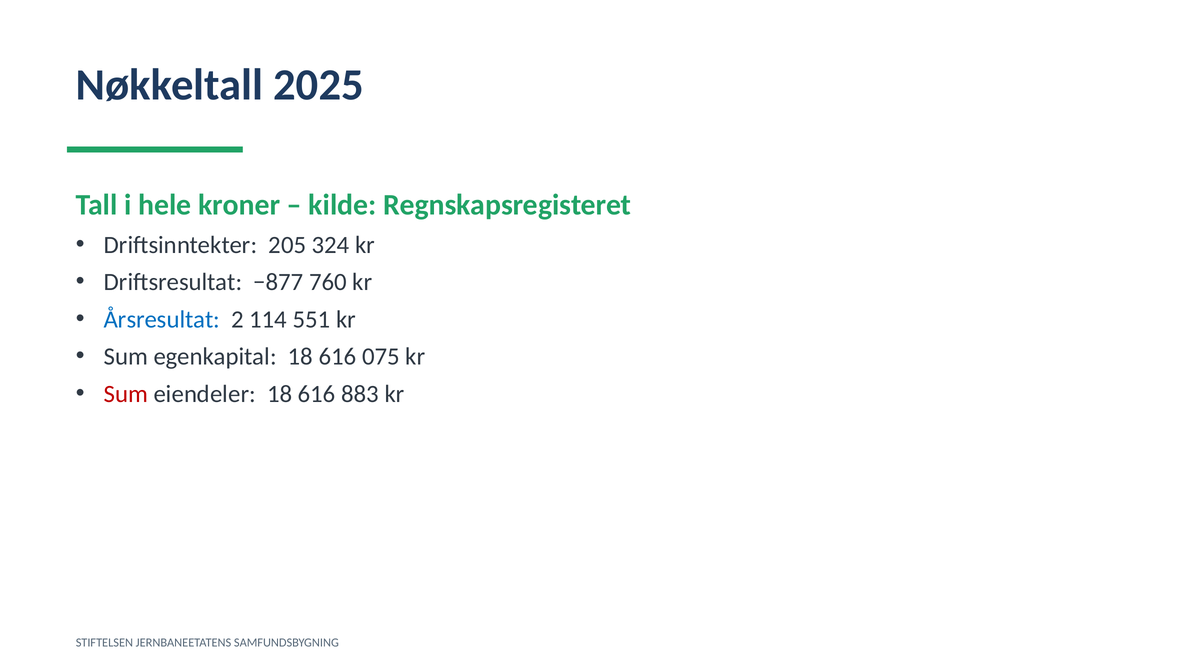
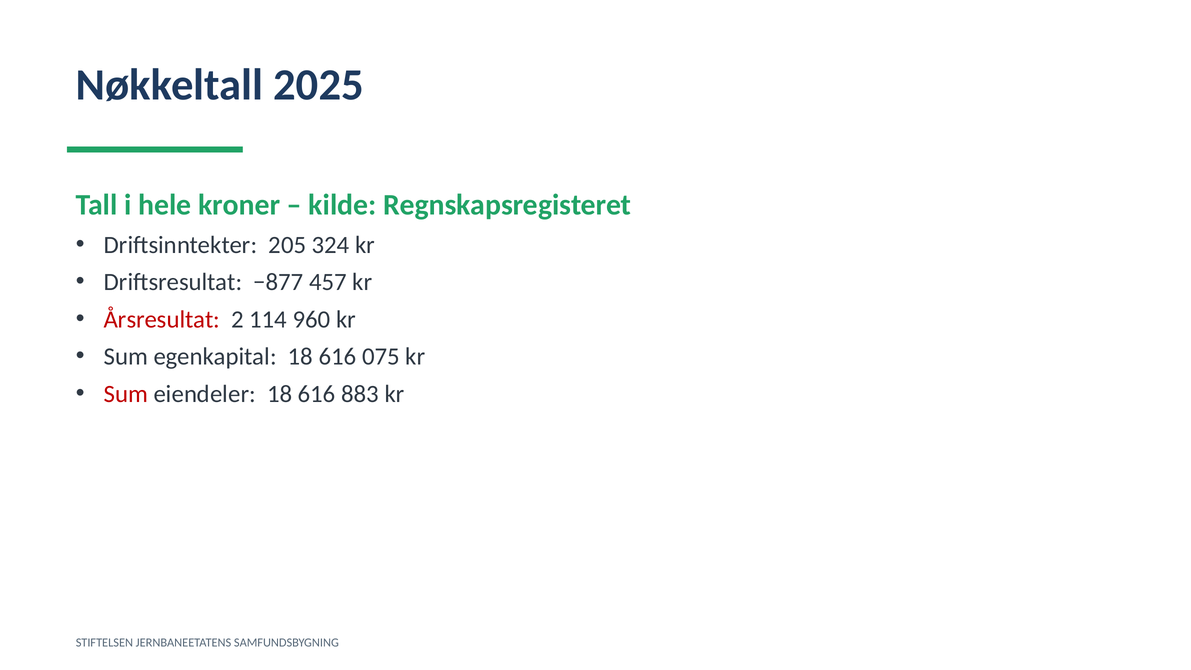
760: 760 -> 457 (328, 282)
Årsresultat colour: blue -> red (162, 319)
551: 551 -> 960 (312, 319)
